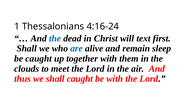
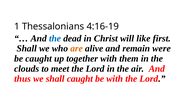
4:16-24: 4:16-24 -> 4:16-19 (103, 26)
text: text -> like (143, 38)
are colour: blue -> orange (77, 49)
sleep: sleep -> were (162, 49)
